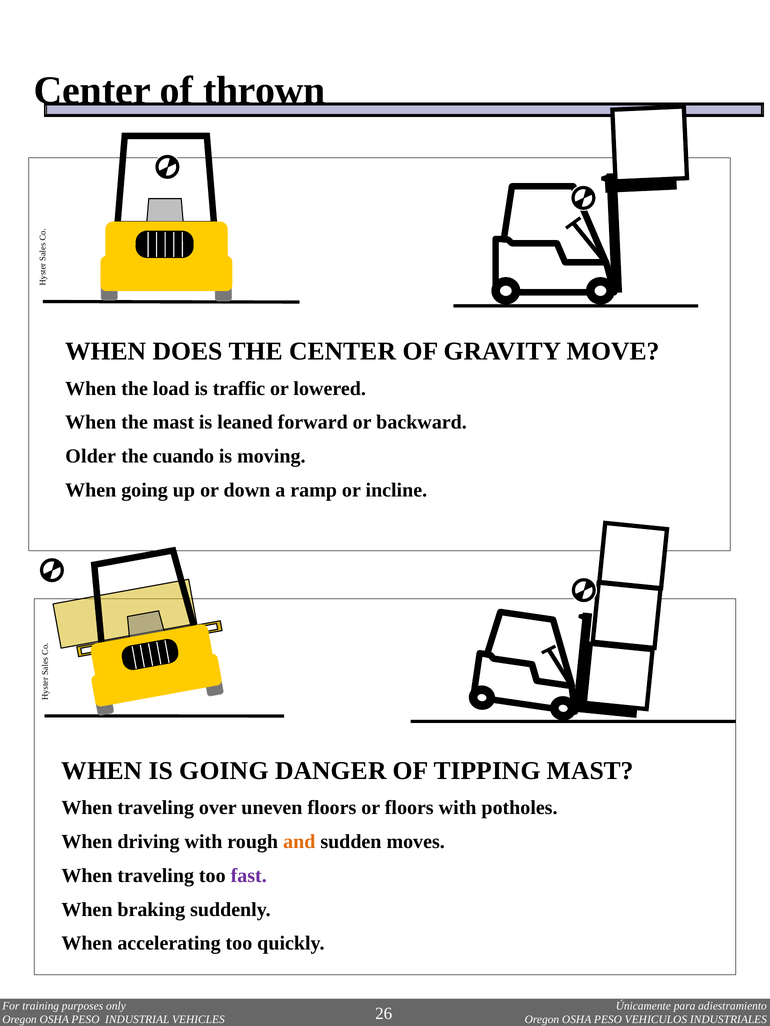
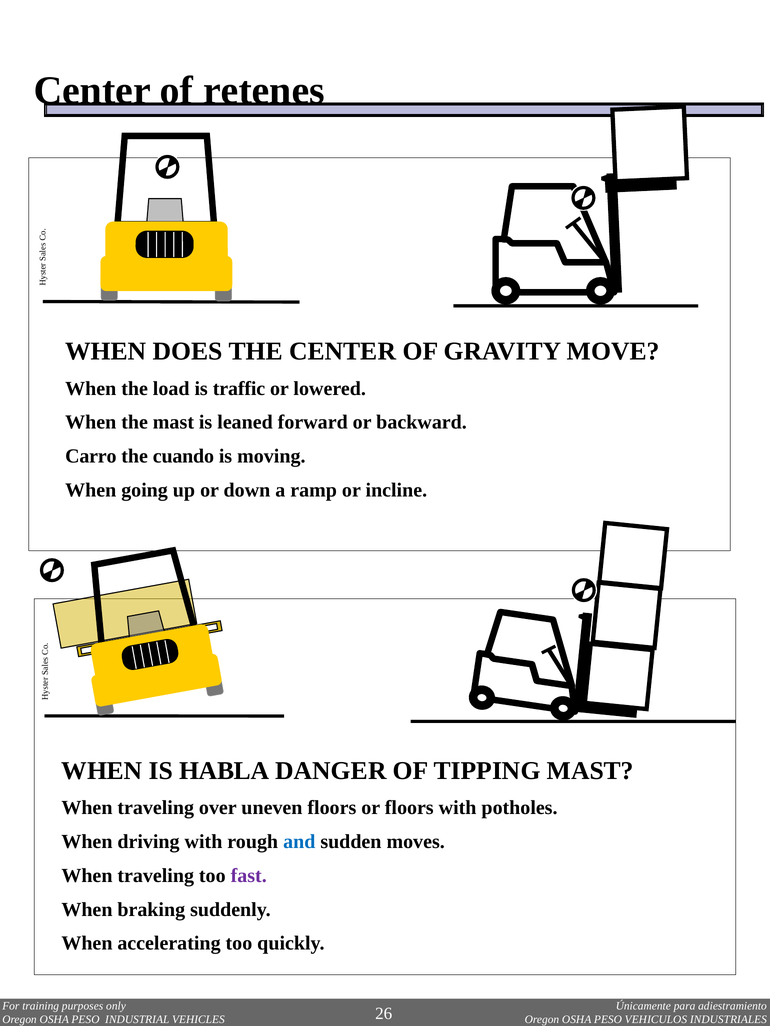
thrown: thrown -> retenes (264, 91)
Older: Older -> Carro (91, 457)
IS GOING: GOING -> HABLA (224, 771)
and colour: orange -> blue (299, 842)
